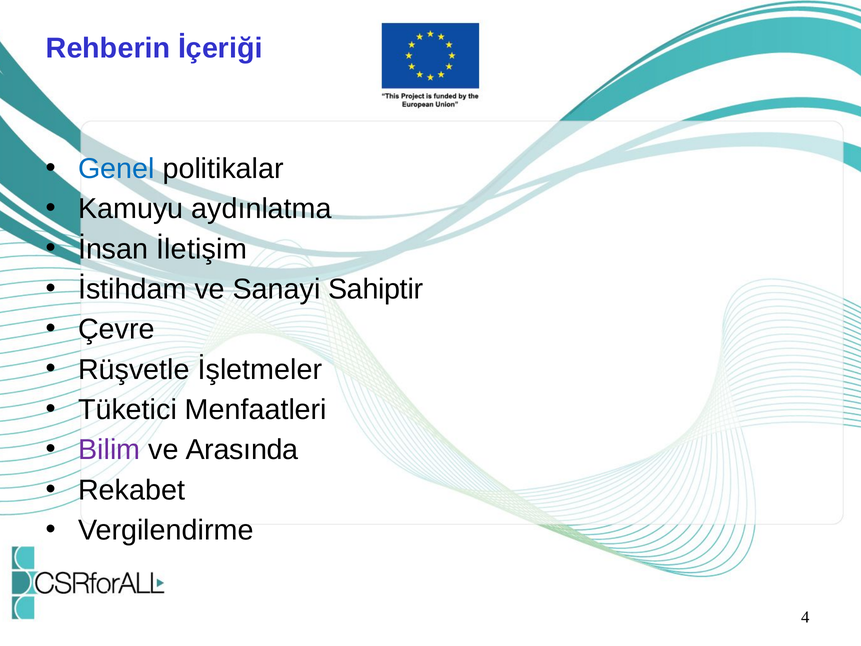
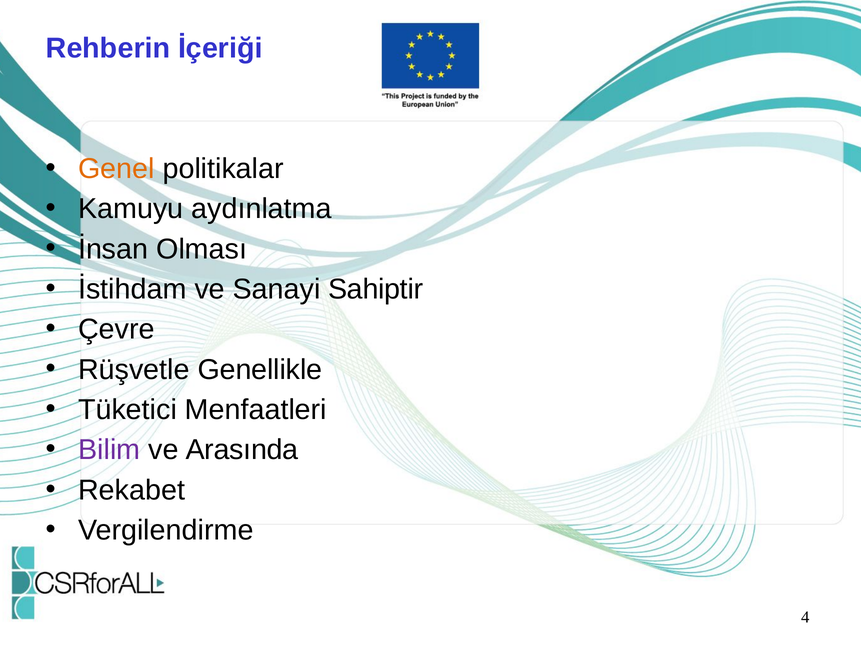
Genel colour: blue -> orange (116, 169)
İletişim: İletişim -> Olması (202, 249)
İşletmeler: İşletmeler -> Genellikle (260, 369)
